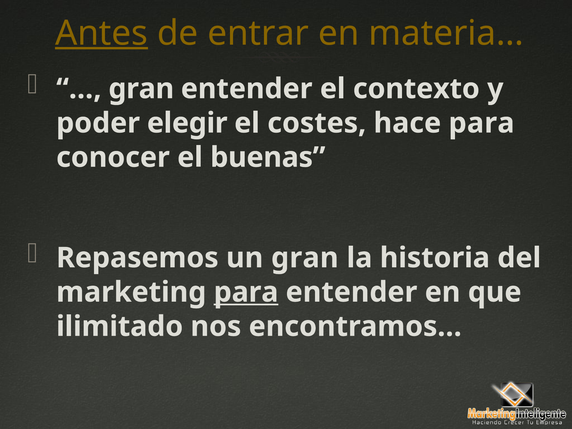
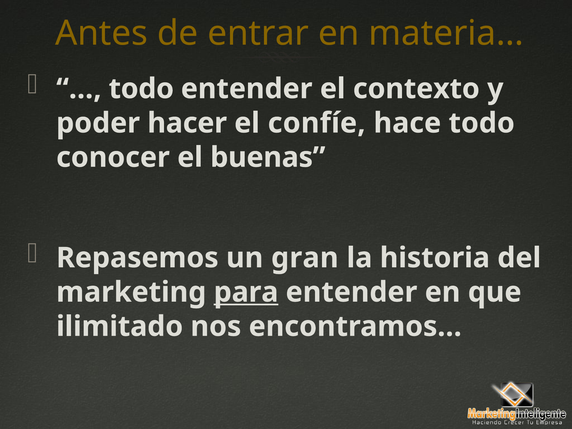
Antes underline: present -> none (102, 33)
gran: gran -> todo (141, 89)
elegir: elegir -> hacer (187, 123)
costes: costes -> confíe (317, 123)
hace para: para -> todo (482, 123)
